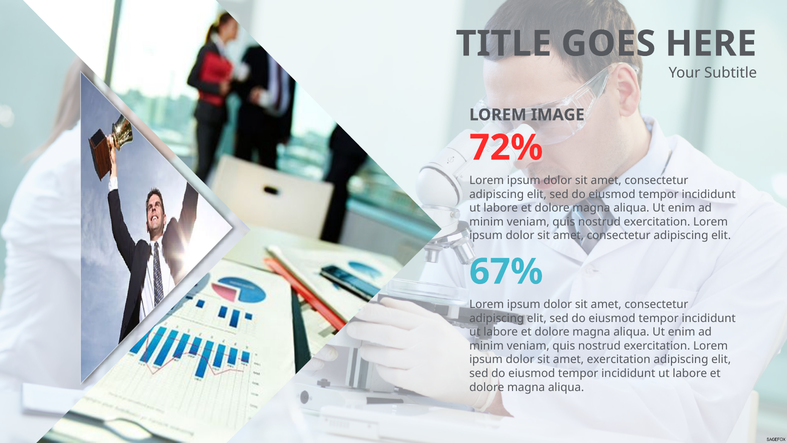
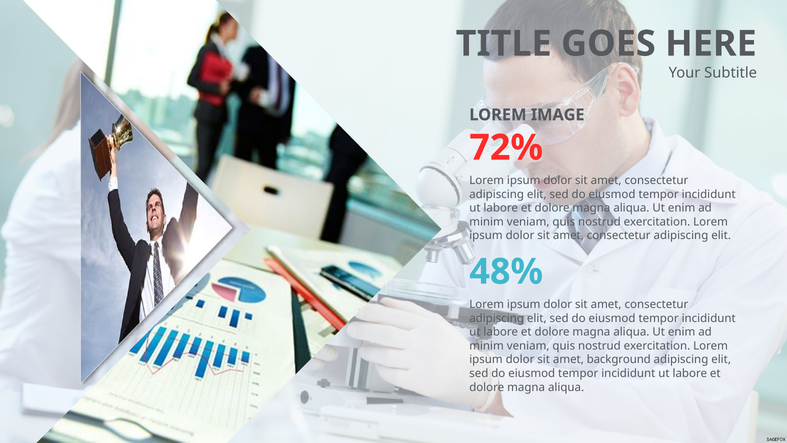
67%: 67% -> 48% (506, 272)
amet exercitation: exercitation -> background (619, 359)
